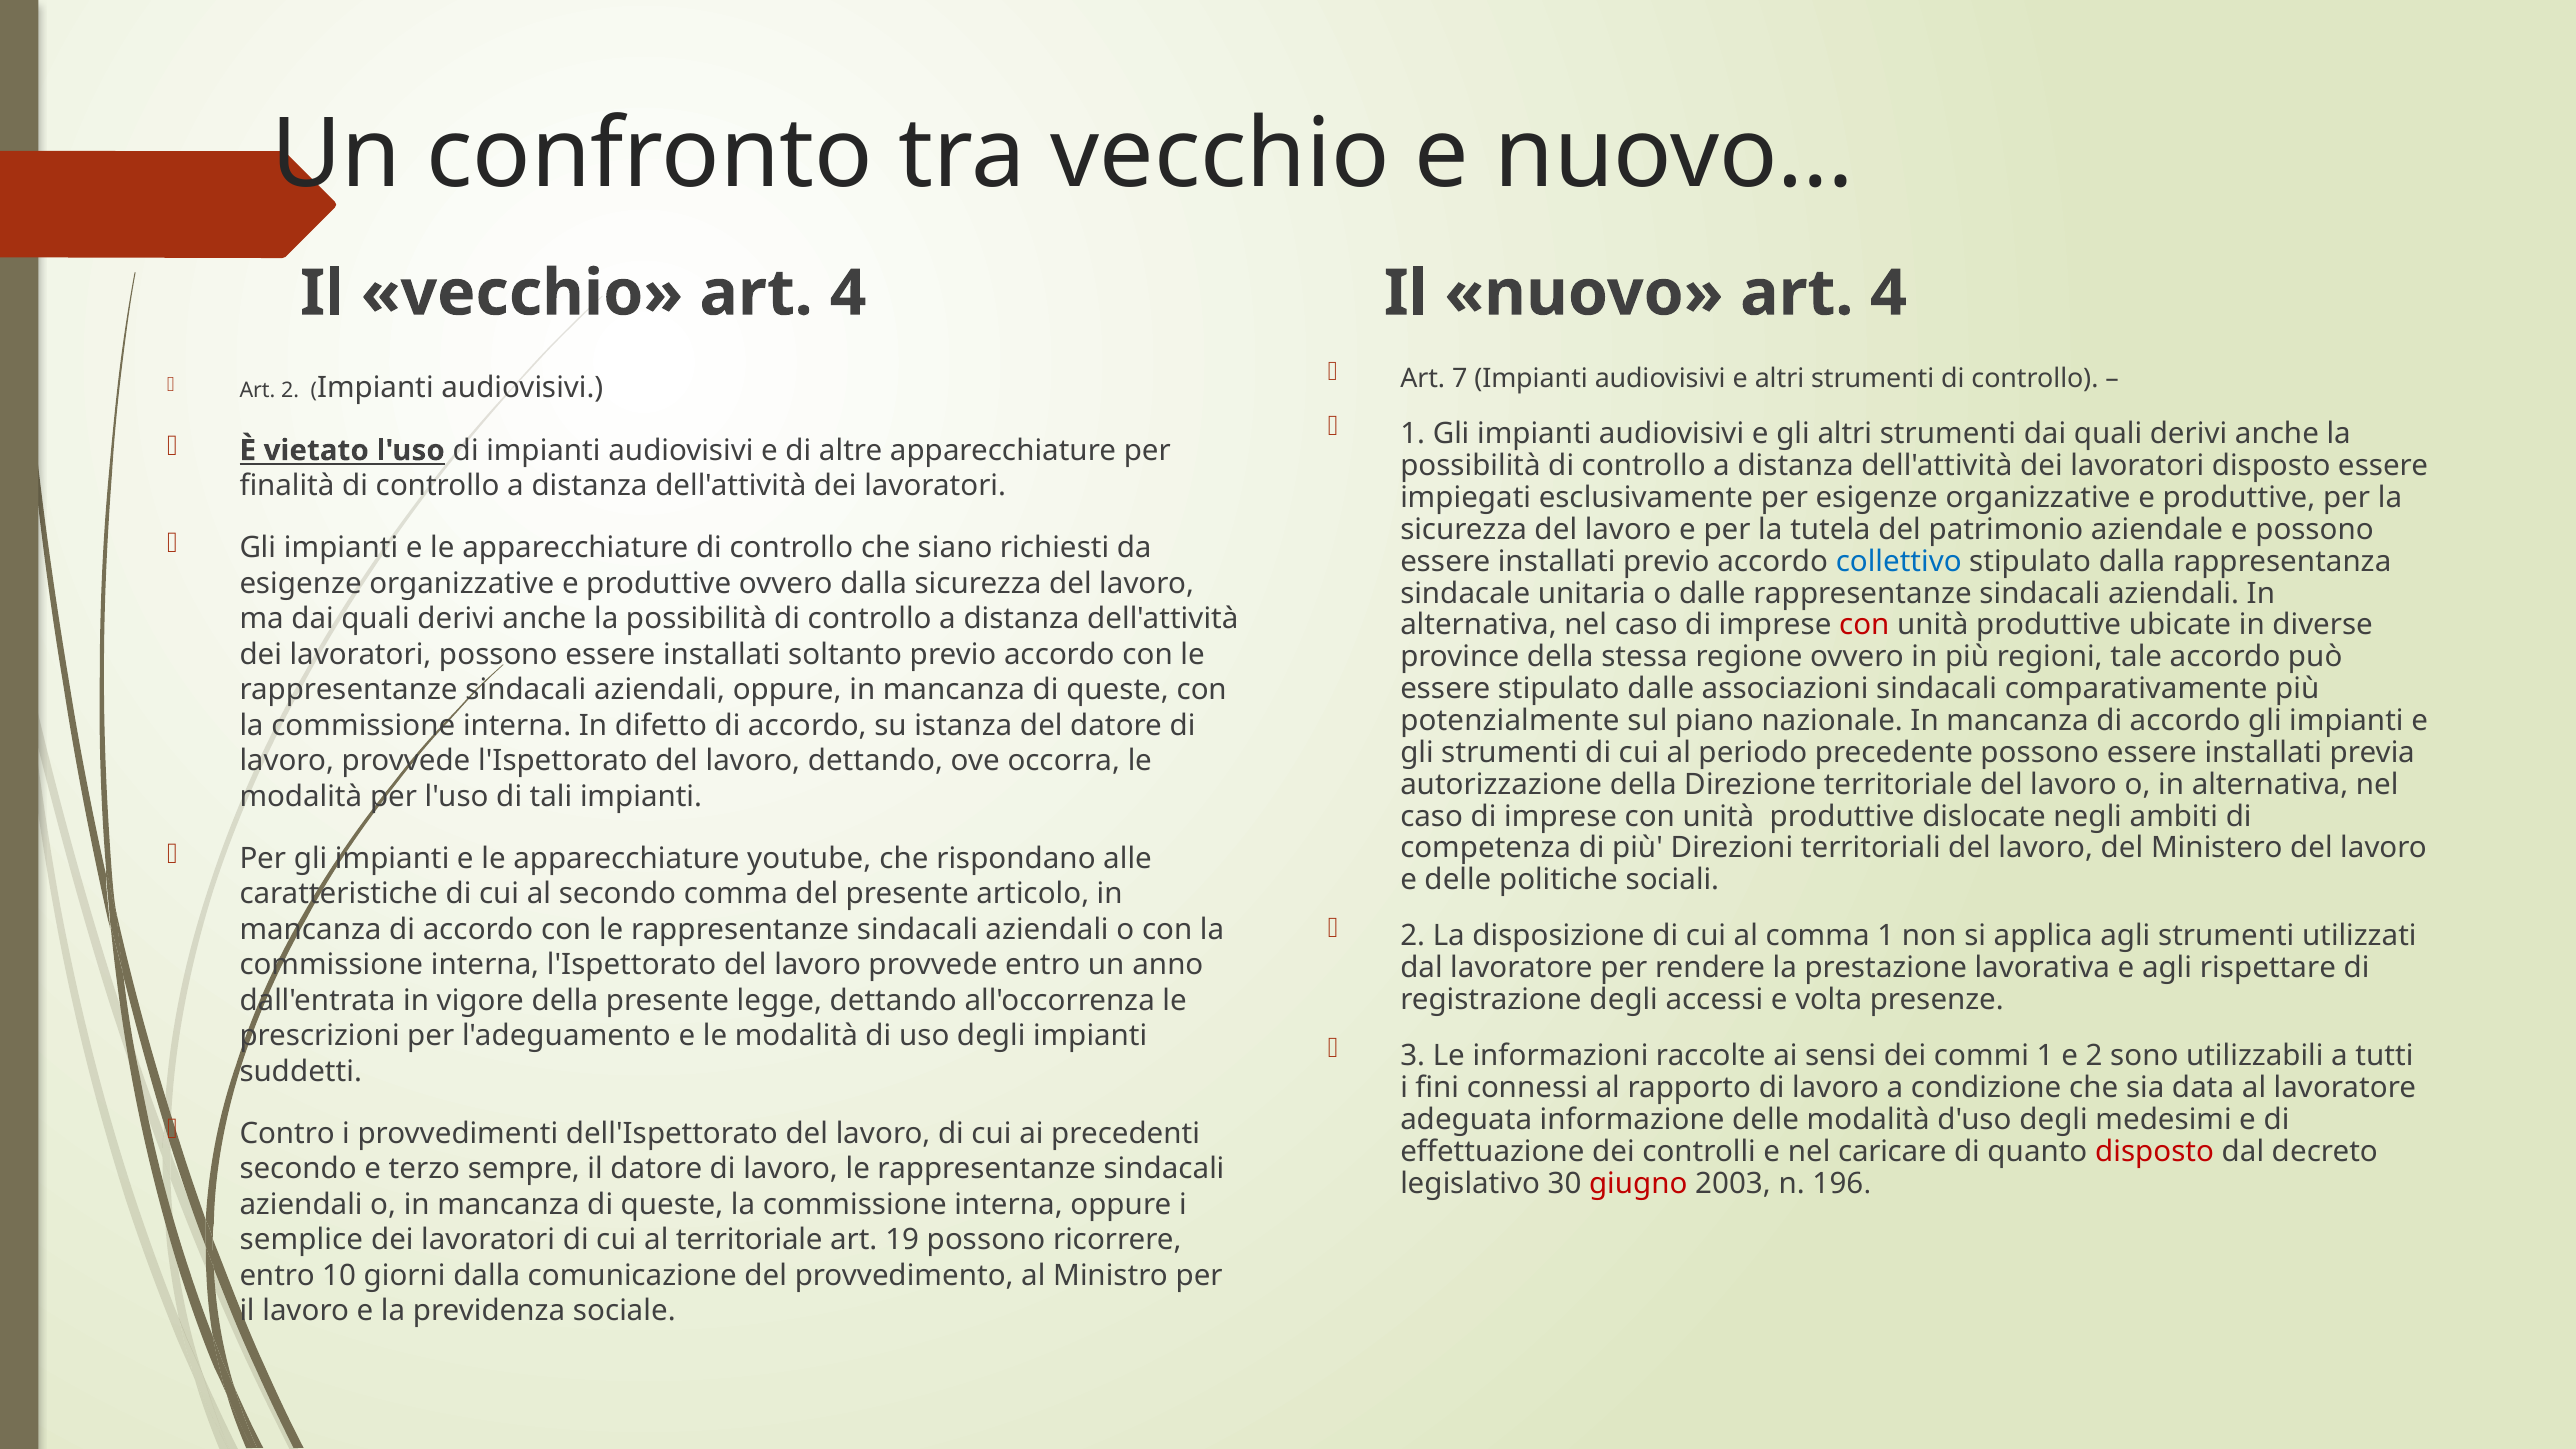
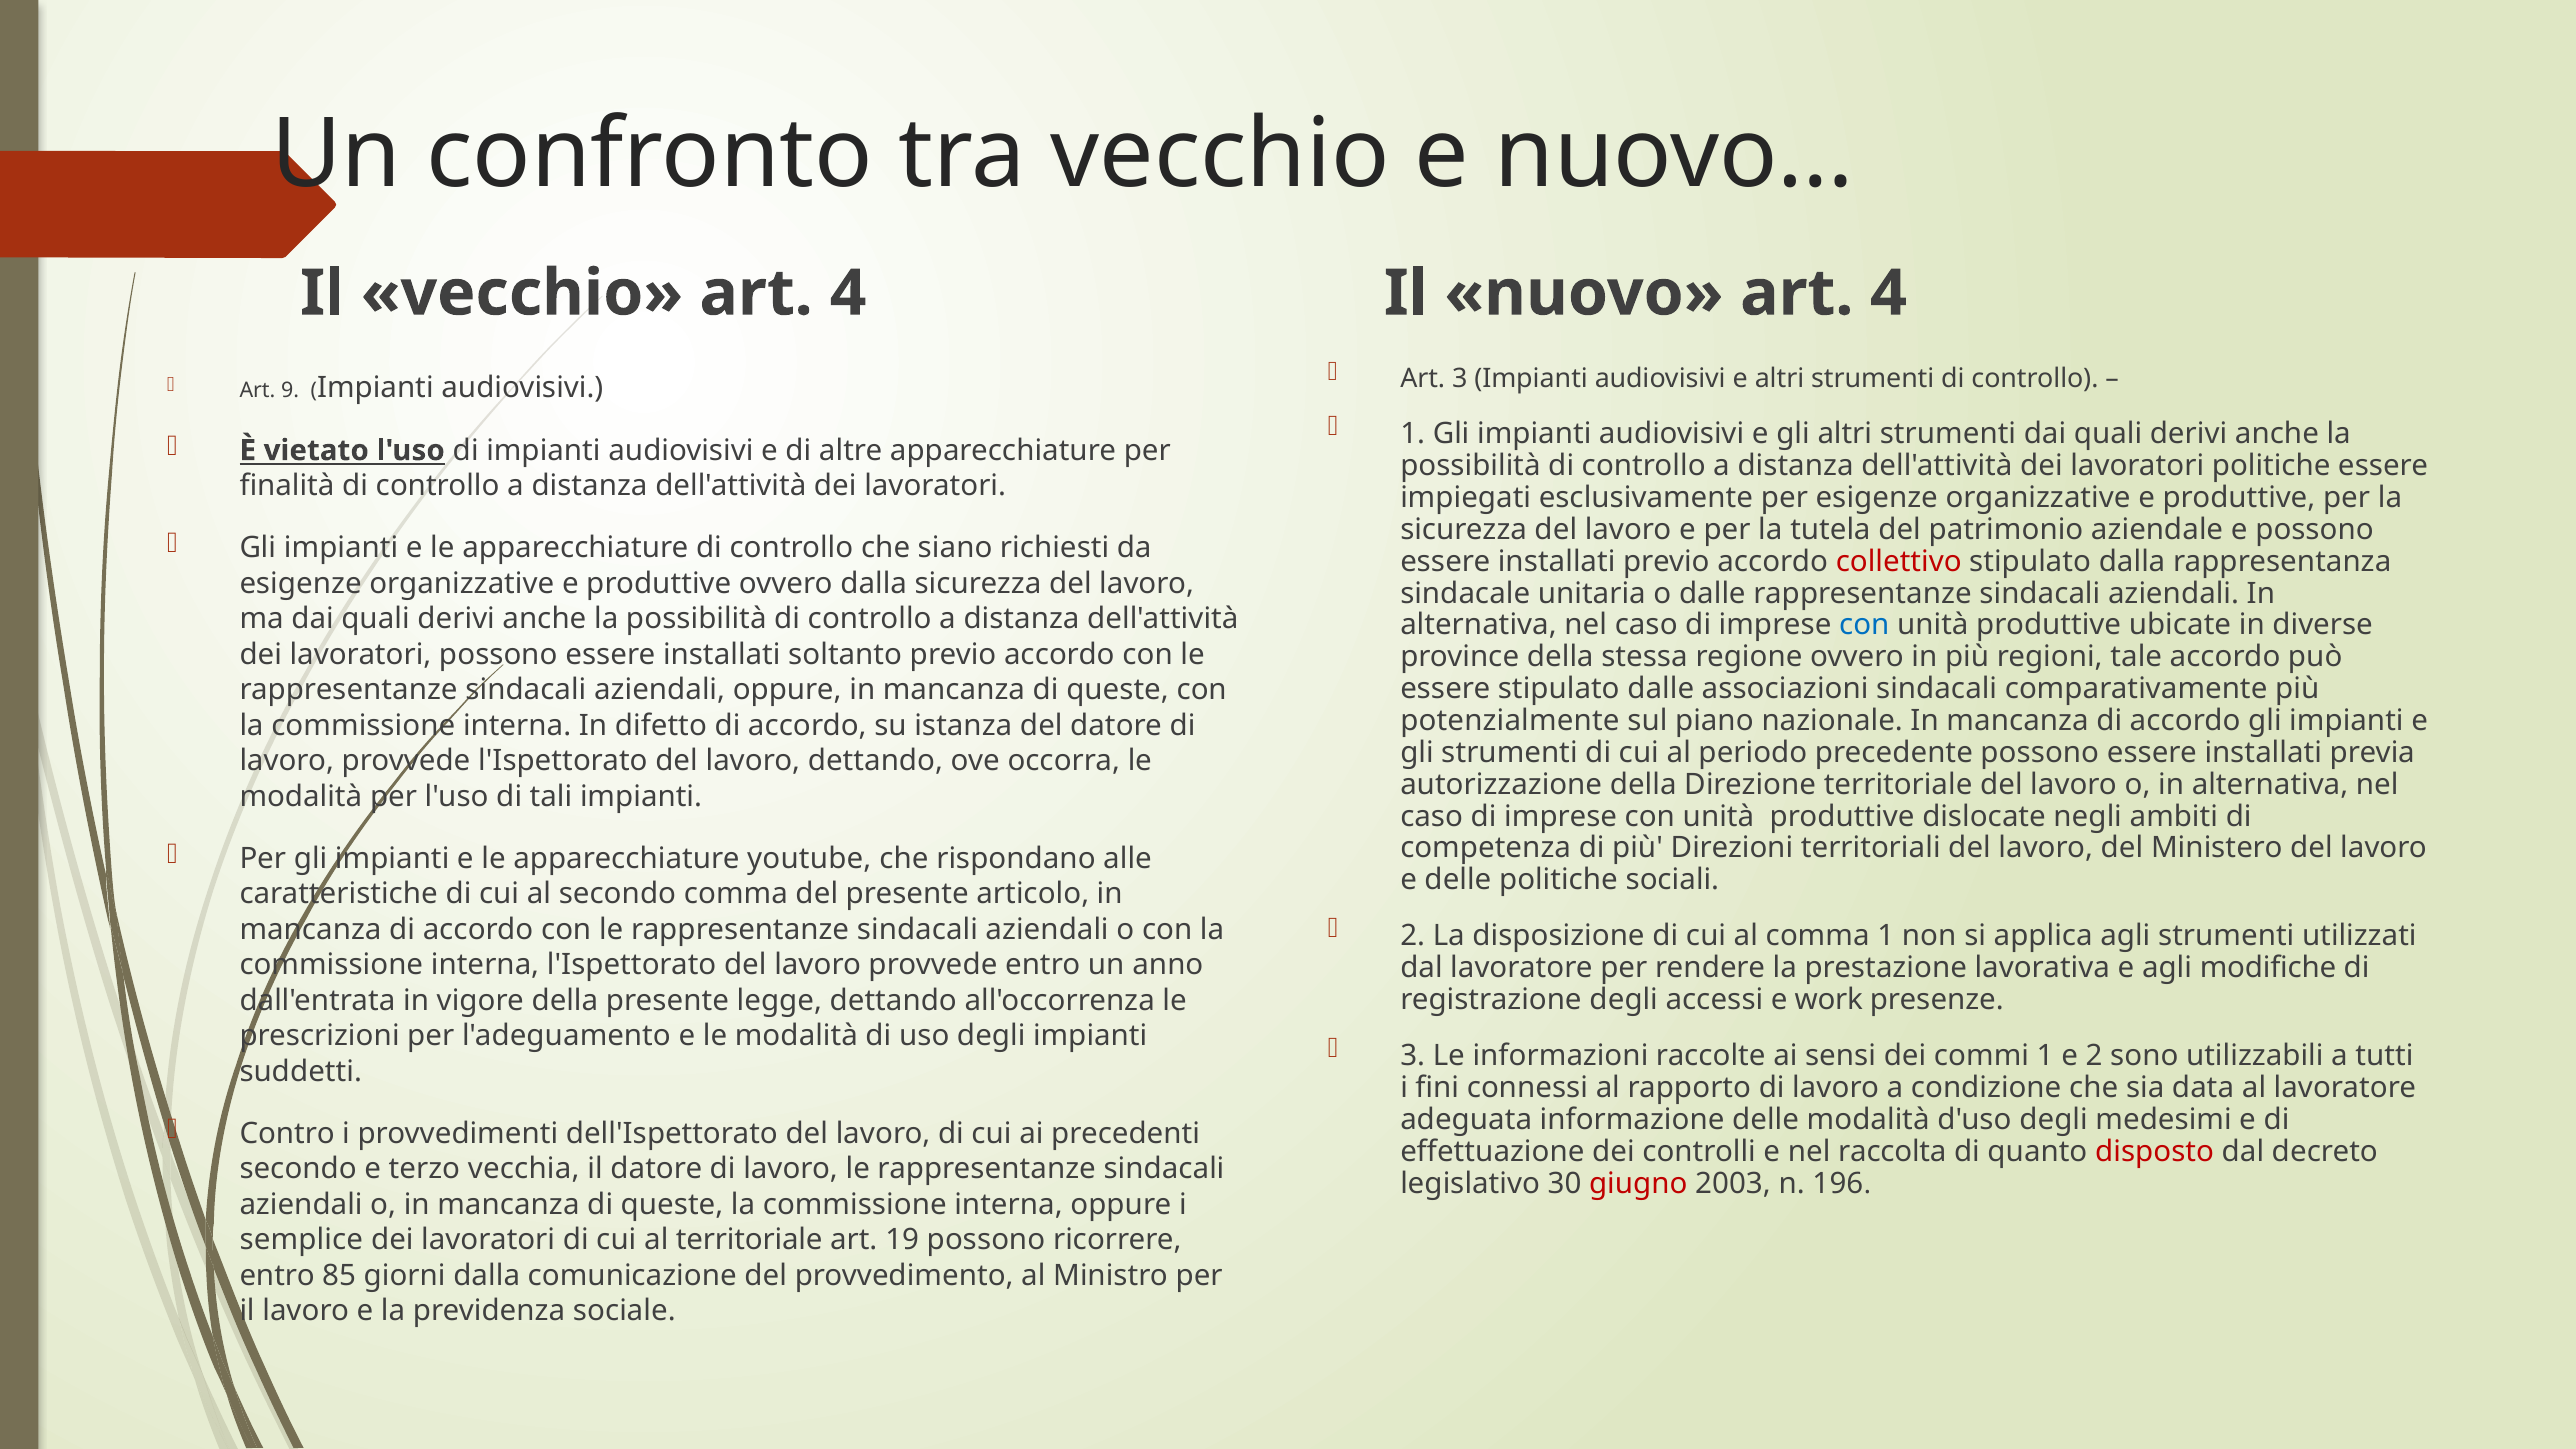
Art 7: 7 -> 3 (1460, 379)
Art 2: 2 -> 9 (290, 391)
lavoratori disposto: disposto -> politiche (2271, 466)
collettivo colour: blue -> red (1899, 561)
con colour: red -> blue (1864, 625)
rispettare: rispettare -> modifiche (2268, 968)
volta: volta -> work (1829, 1000)
caricare: caricare -> raccolta (1892, 1151)
sempre: sempre -> vecchia (524, 1169)
10: 10 -> 85 (339, 1275)
